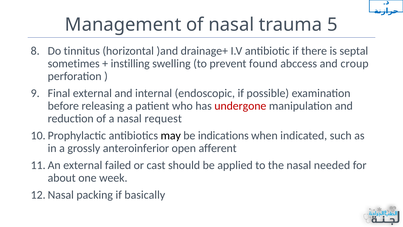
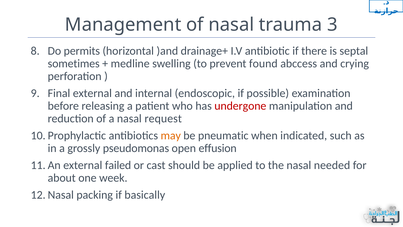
5: 5 -> 3 (332, 25)
tinnitus: tinnitus -> permits (82, 51)
instilling: instilling -> medline (130, 64)
croup: croup -> crying (355, 64)
may colour: black -> orange (171, 136)
indications: indications -> pneumatic (223, 136)
anteroinferior: anteroinferior -> pseudomonas (136, 148)
afferent: afferent -> effusion (218, 148)
